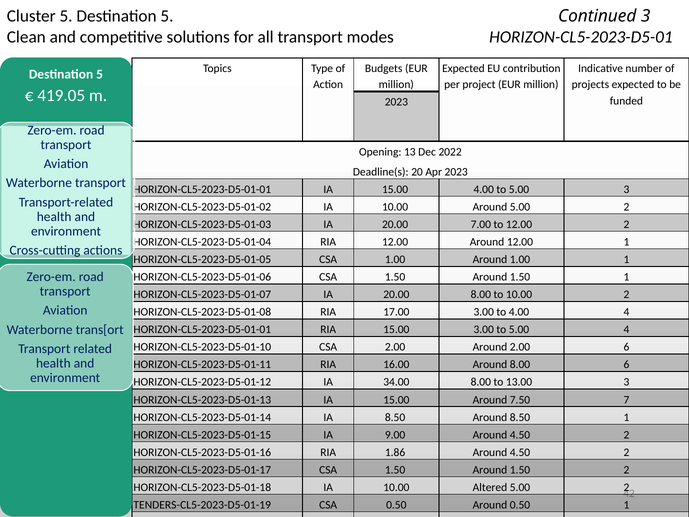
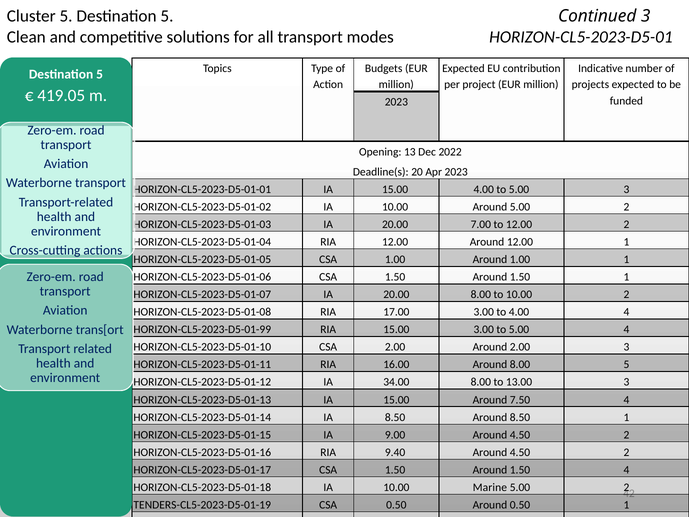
HORIZON-CL5-2023-D5-01-01: HORIZON-CL5-2023-D5-01-01 -> HORIZON-CL5-2023-D5-01-99 (202, 329)
2.00 6: 6 -> 3 (626, 347)
8.00 6: 6 -> 5 (626, 364)
7.50 7: 7 -> 4 (626, 400)
1.86: 1.86 -> 9.40 (395, 452)
1.50 2: 2 -> 4 (626, 470)
Altered: Altered -> Marine (490, 487)
